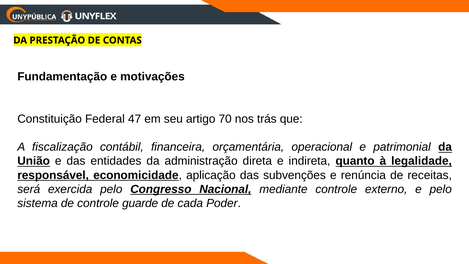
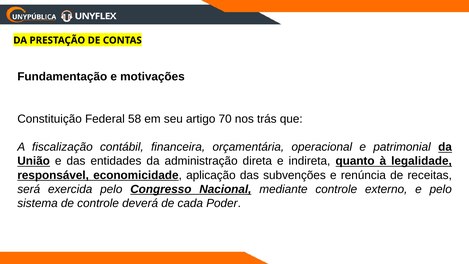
47: 47 -> 58 (135, 119)
guarde: guarde -> deverá (140, 203)
